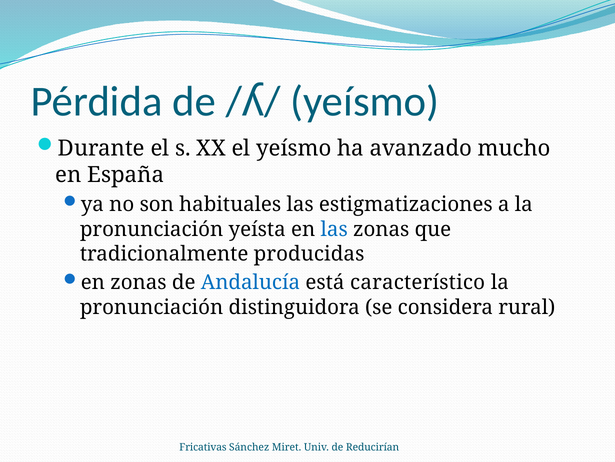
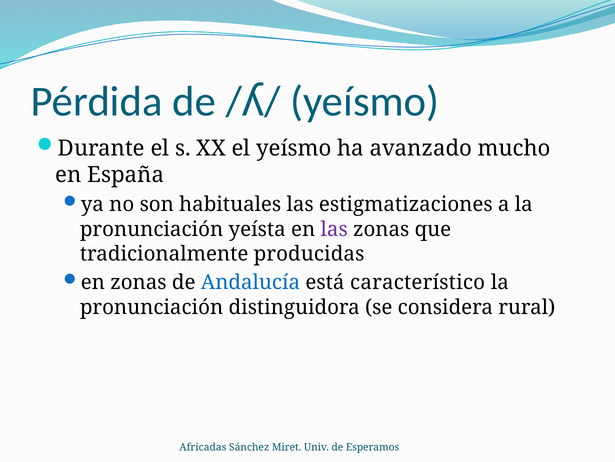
las colour: blue -> purple (334, 229)
Fricativas: Fricativas -> Africadas (203, 447)
Reducirían: Reducirían -> Esperamos (373, 447)
